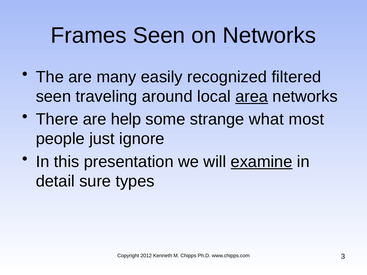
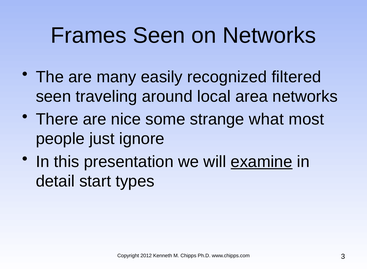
area underline: present -> none (252, 97)
help: help -> nice (126, 119)
sure: sure -> start (95, 181)
